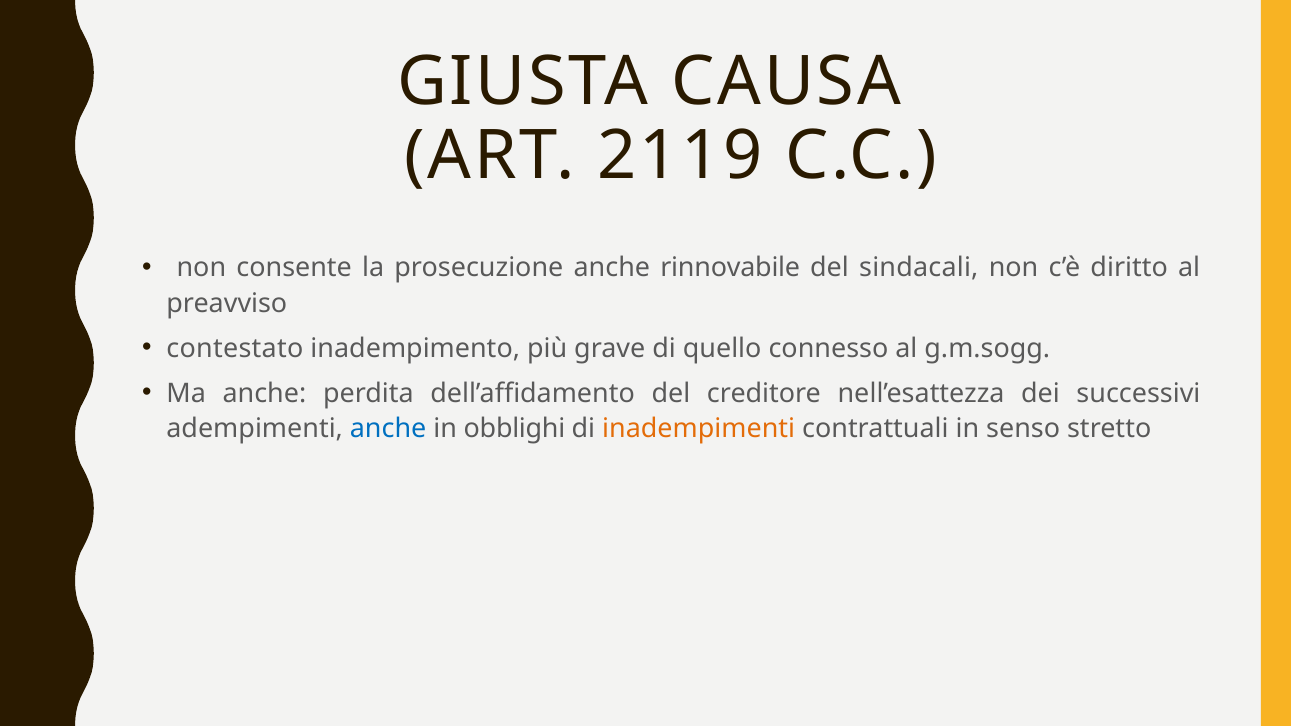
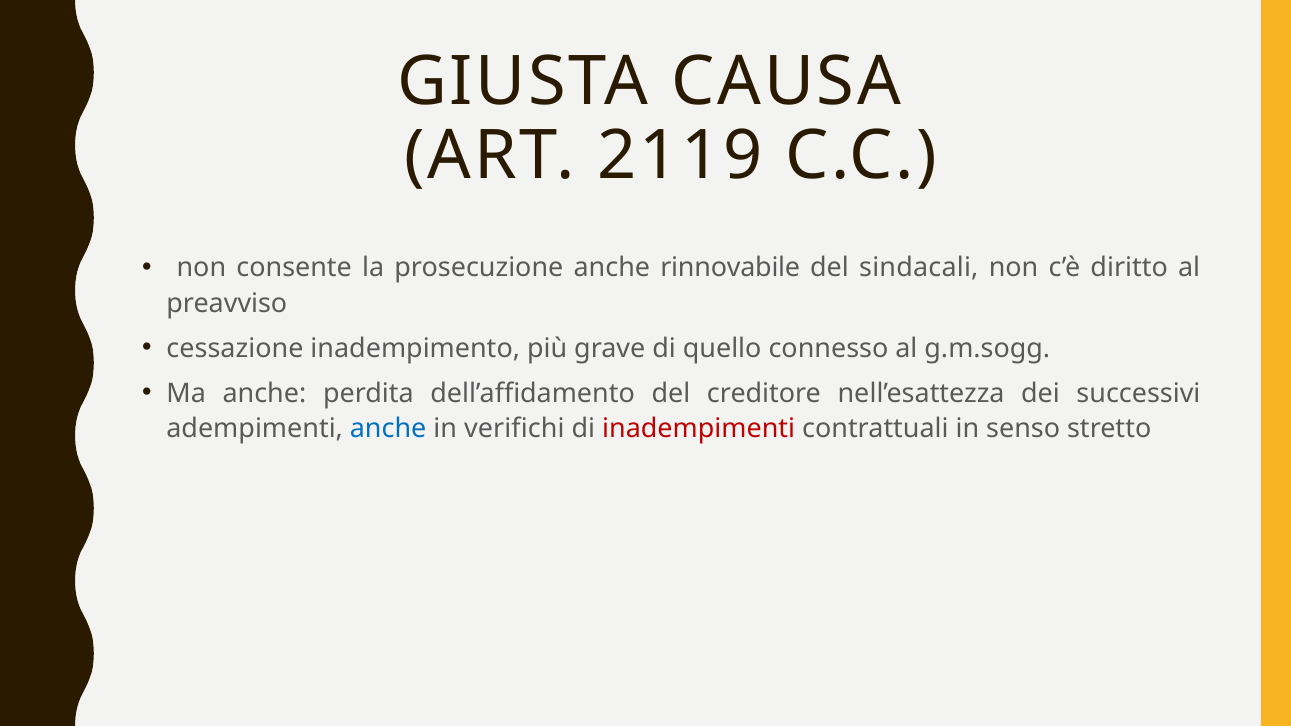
contestato: contestato -> cessazione (235, 349)
obblighi: obblighi -> verifichi (514, 429)
inadempimenti colour: orange -> red (699, 429)
